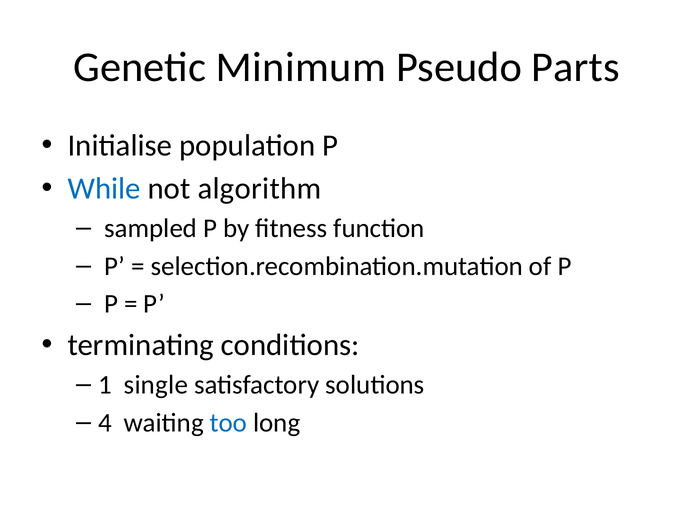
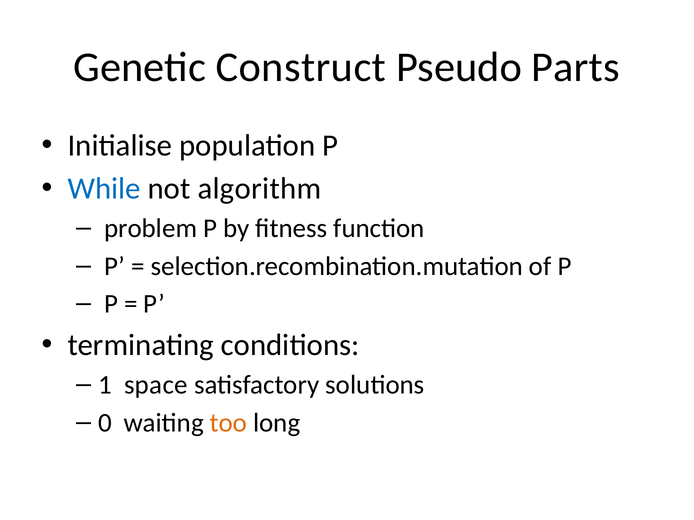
Minimum: Minimum -> Construct (301, 67)
sampled: sampled -> problem (151, 229)
single: single -> space (156, 385)
4: 4 -> 0 (105, 423)
too colour: blue -> orange (228, 423)
